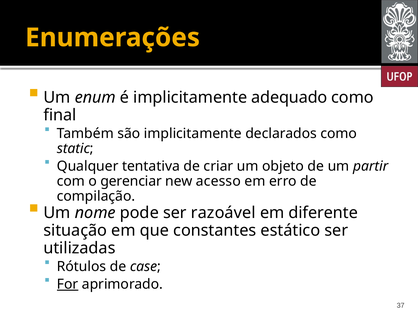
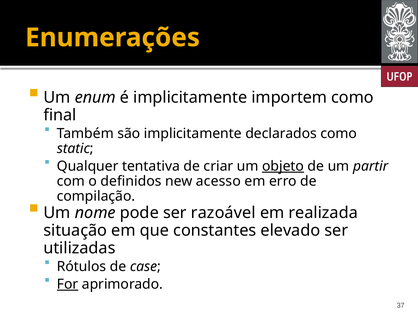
adequado: adequado -> importem (289, 97)
objeto underline: none -> present (283, 166)
gerenciar: gerenciar -> definidos (131, 181)
diferente: diferente -> realizada (323, 213)
estático: estático -> elevado (290, 230)
